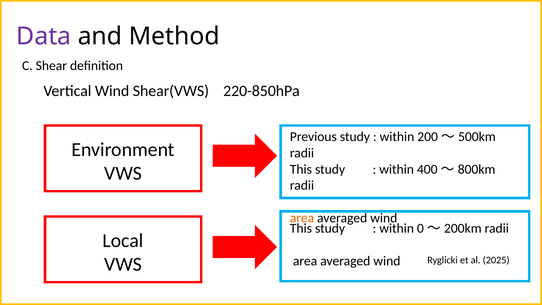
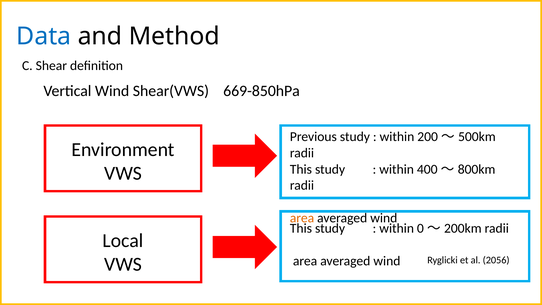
Data colour: purple -> blue (44, 36)
220-850hPa: 220-850hPa -> 669-850hPa (261, 91)
2025: 2025 -> 2056 (496, 260)
